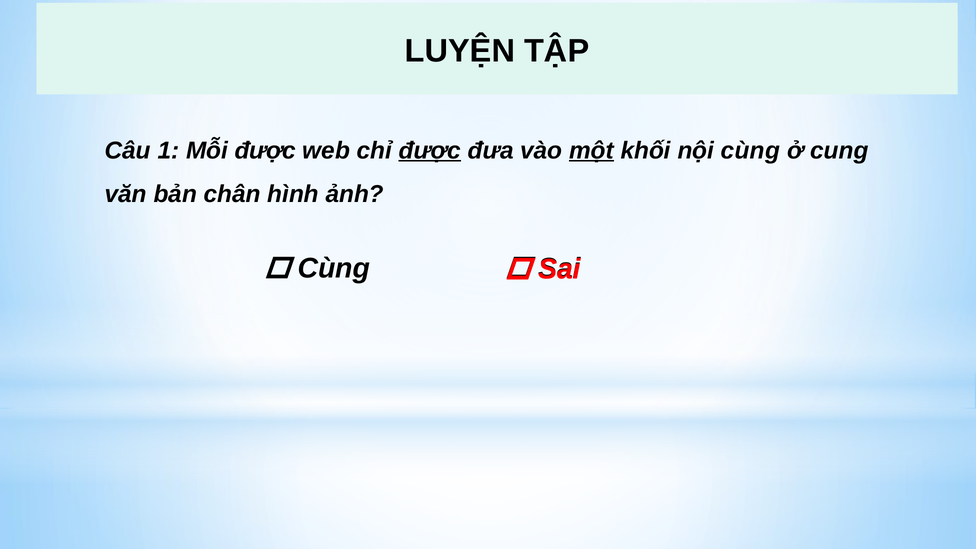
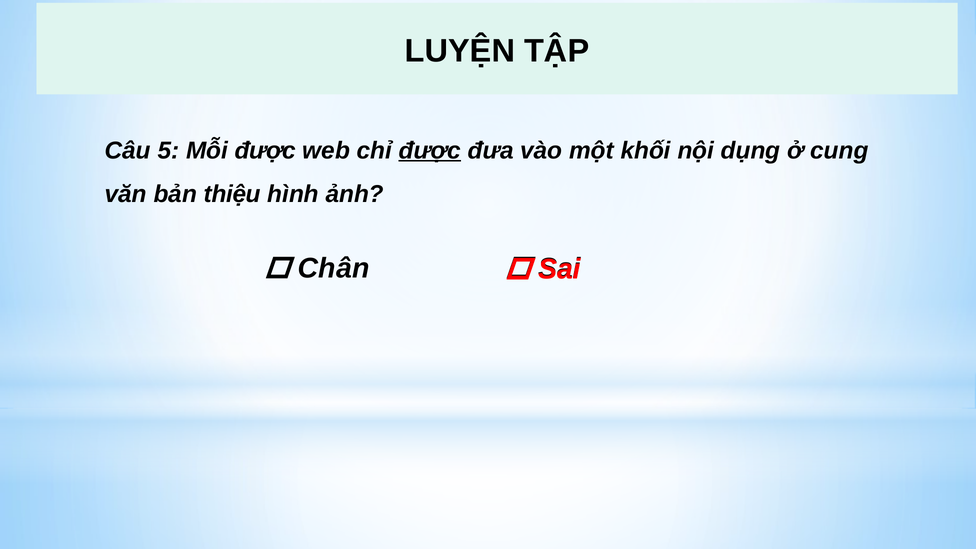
1: 1 -> 5 (168, 150)
một underline: present -> none (591, 150)
nội cùng: cùng -> dụng (751, 150)
chân: chân -> thiệu (232, 194)
Cùng: Cùng -> Chân (334, 268)
